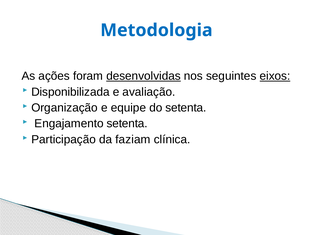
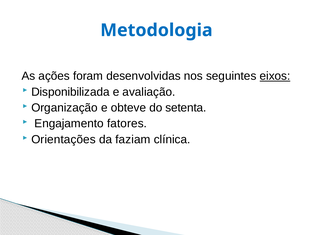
desenvolvidas underline: present -> none (143, 76)
equipe: equipe -> obteve (128, 108)
Engajamento setenta: setenta -> fatores (127, 123)
Participação: Participação -> Orientações (63, 139)
